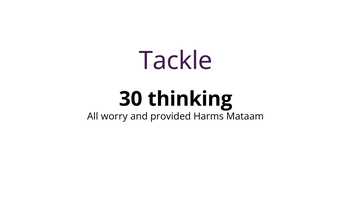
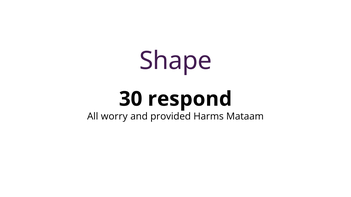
Tackle: Tackle -> Shape (176, 61)
thinking: thinking -> respond (190, 99)
